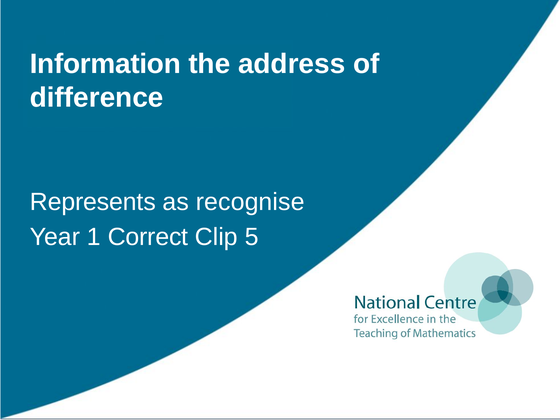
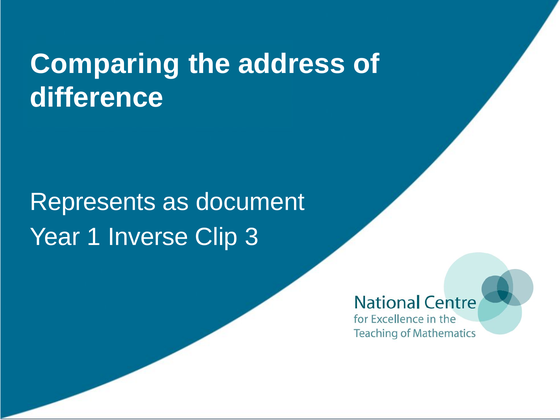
Information: Information -> Comparing (105, 64)
recognise: recognise -> document (250, 202)
Correct: Correct -> Inverse (148, 237)
5: 5 -> 3 (252, 237)
